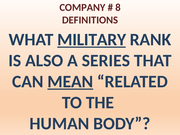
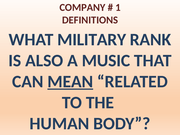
8: 8 -> 1 (118, 7)
MILITARY underline: present -> none (92, 40)
SERIES: SERIES -> MUSIC (106, 61)
